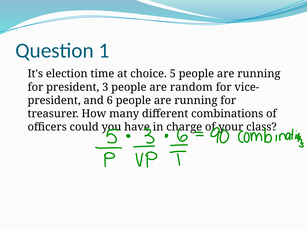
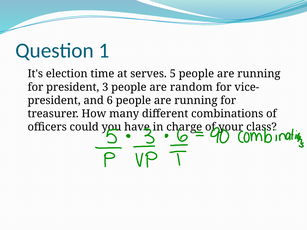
choice: choice -> serves (149, 74)
